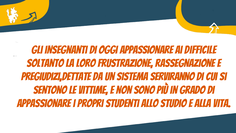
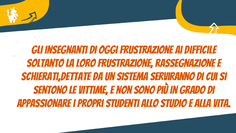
oggi appassionare: appassionare -> frustrazione (146, 50)
pregiudizi,dettate: pregiudizi,dettate -> schierati,dettate (56, 77)
